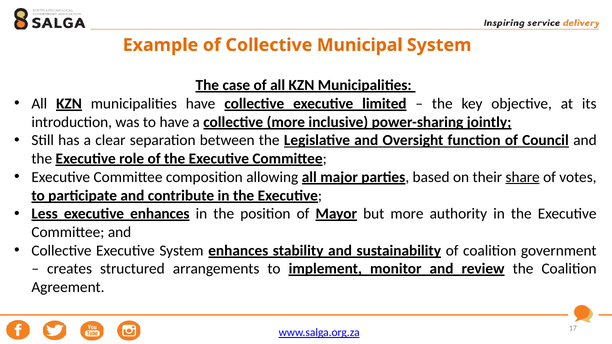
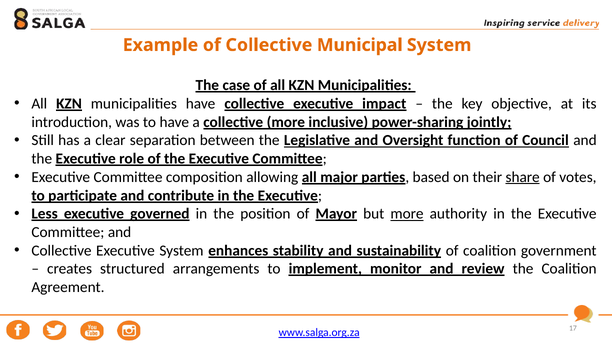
limited: limited -> impact (384, 104)
executive enhances: enhances -> governed (160, 214)
more underline: none -> present (407, 214)
